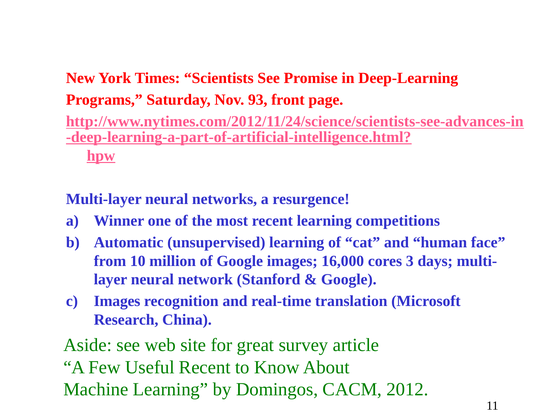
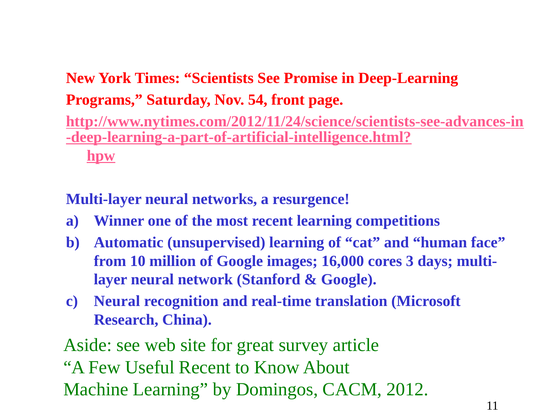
93: 93 -> 54 (258, 100)
Images: Images -> Neural (117, 301)
